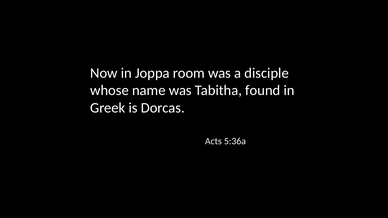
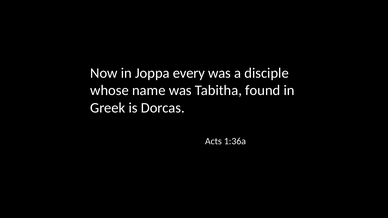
room: room -> every (189, 73)
5:36a: 5:36a -> 1:36a (235, 141)
